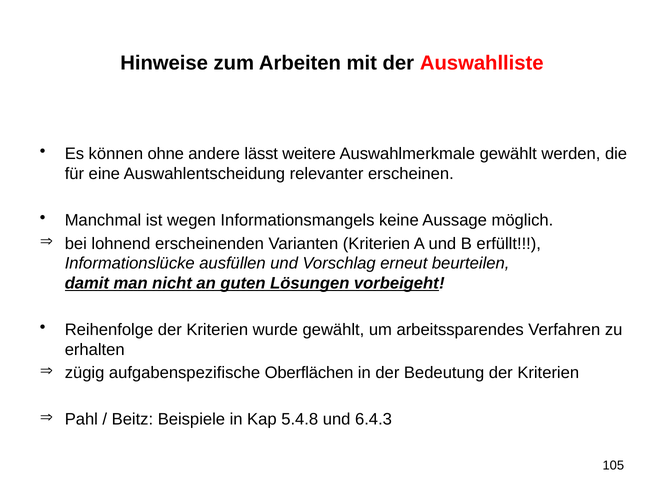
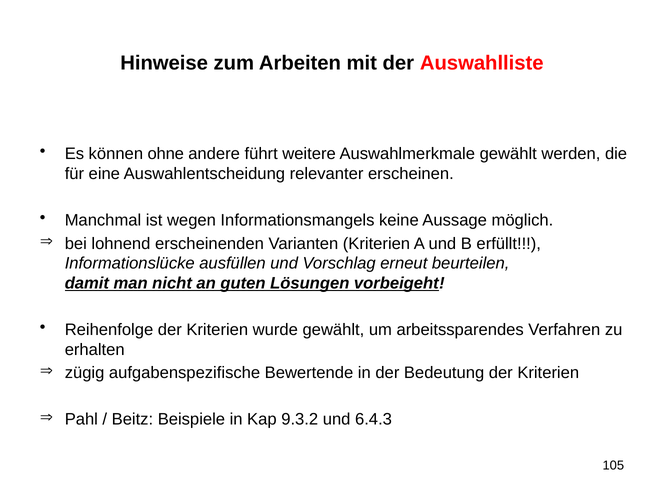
lässt: lässt -> führt (261, 154)
Oberflächen: Oberflächen -> Bewertende (309, 373)
5.4.8: 5.4.8 -> 9.3.2 (300, 419)
